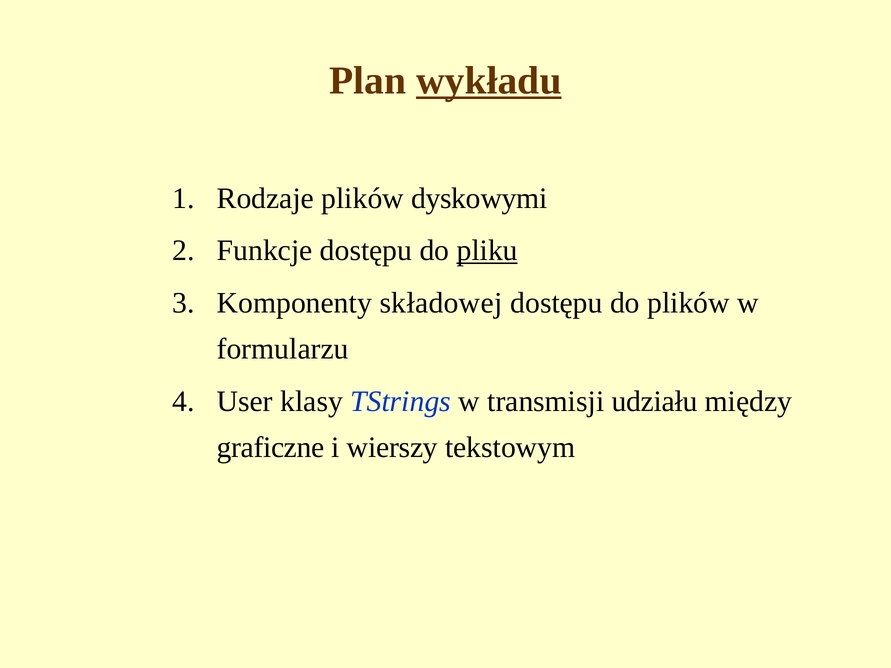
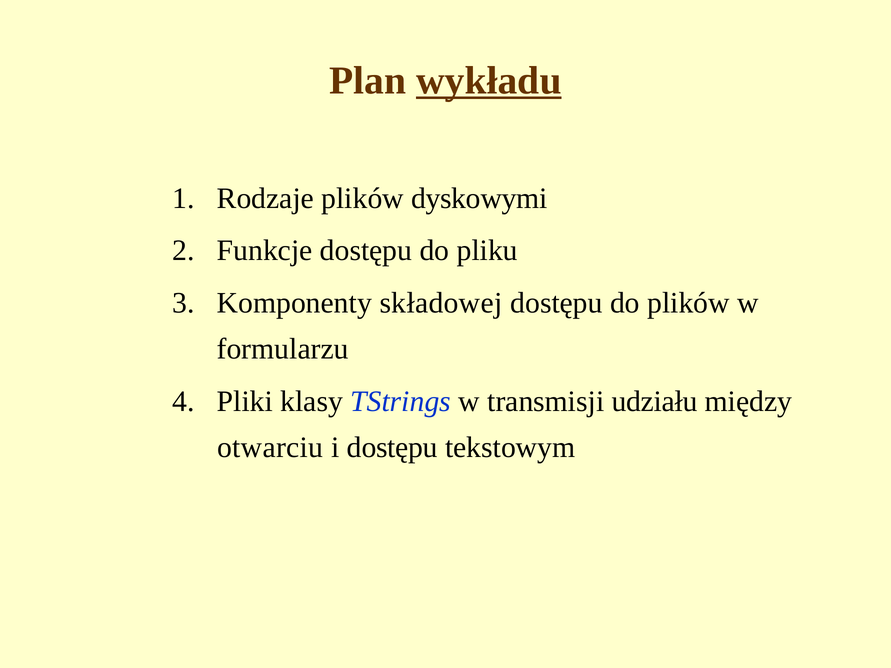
pliku underline: present -> none (487, 251)
User: User -> Pliki (245, 401)
graficzne: graficzne -> otwarciu (270, 448)
i wierszy: wierszy -> dostępu (392, 448)
